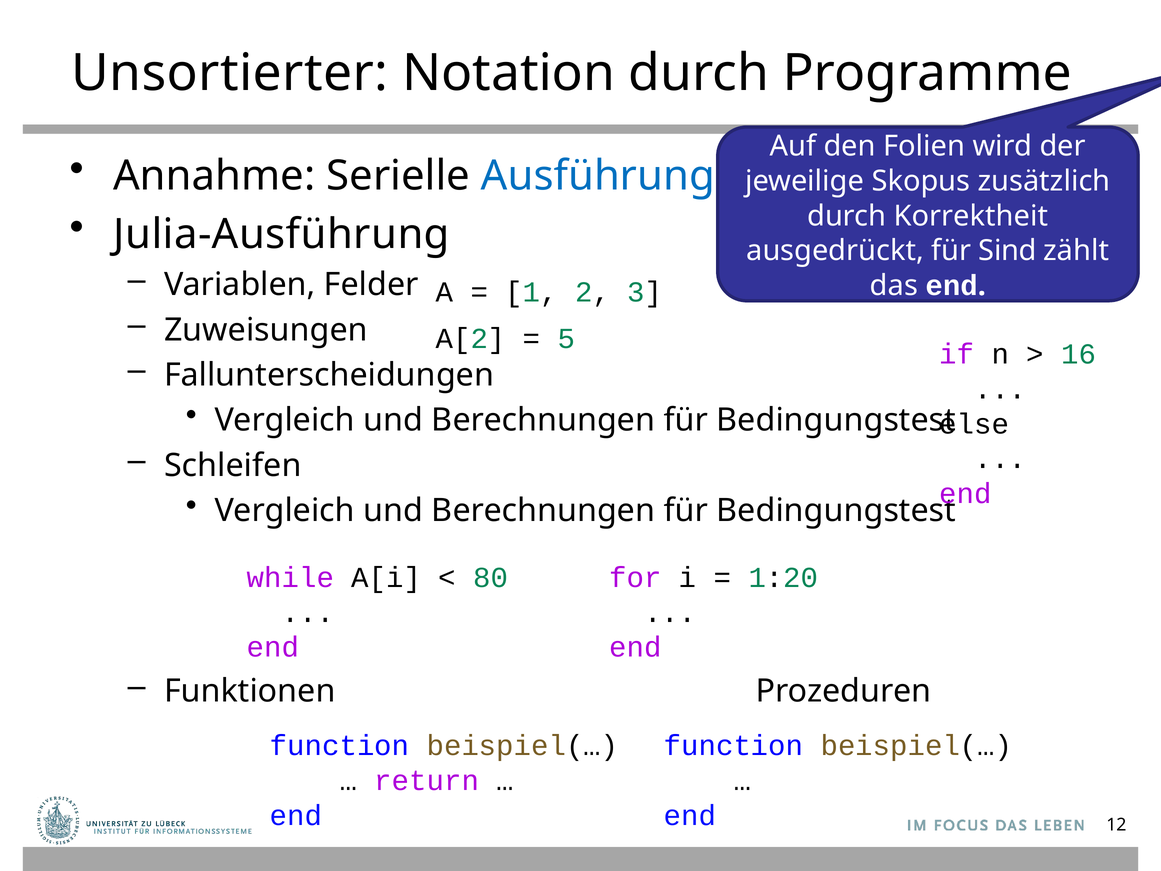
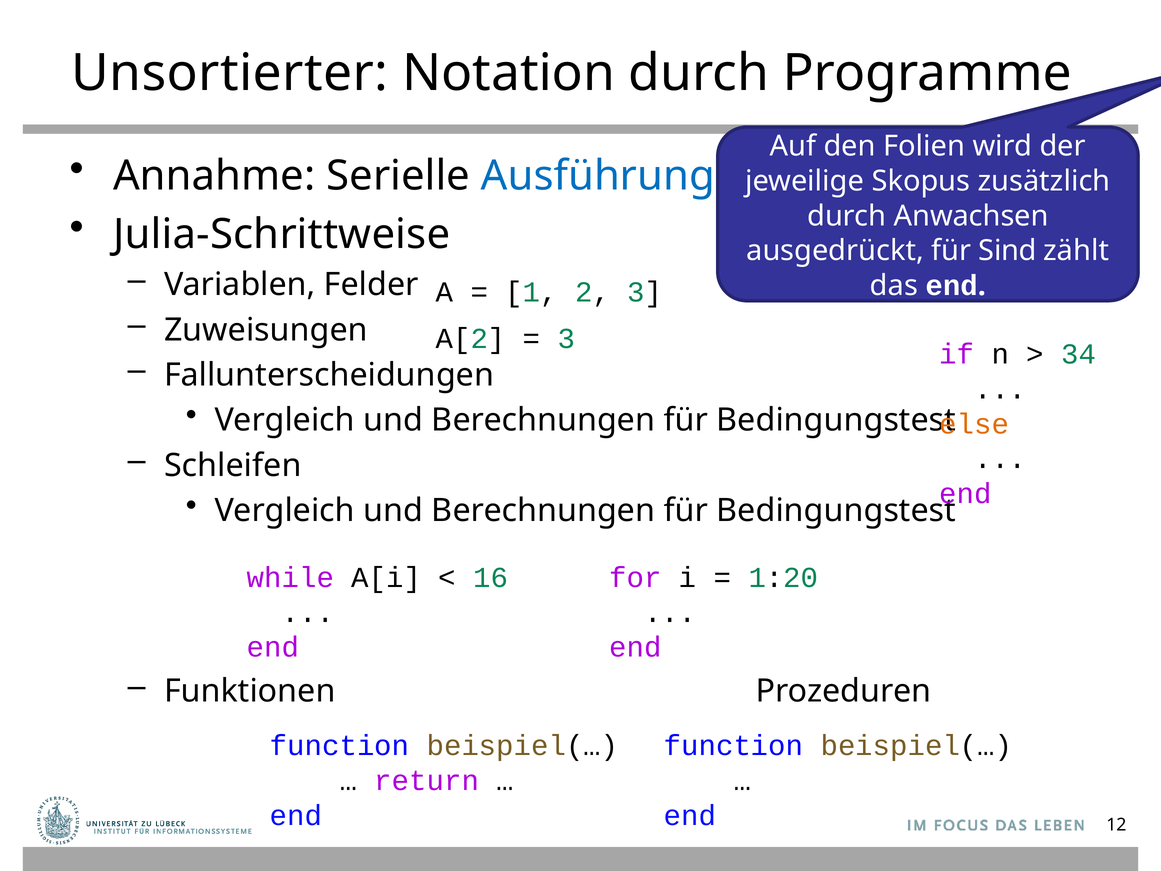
Korrektheit: Korrektheit -> Anwachsen (971, 216)
Julia-Ausführung: Julia-Ausführung -> Julia-Schrittweise (282, 234)
5: 5 -> 3 (566, 339)
16: 16 -> 34 (1079, 354)
else colour: black -> orange (974, 424)
80: 80 -> 16 (491, 578)
